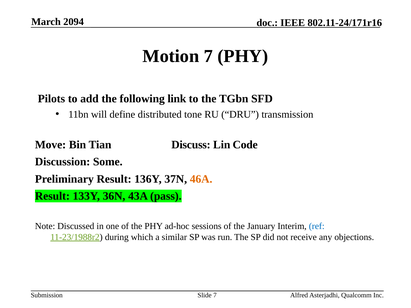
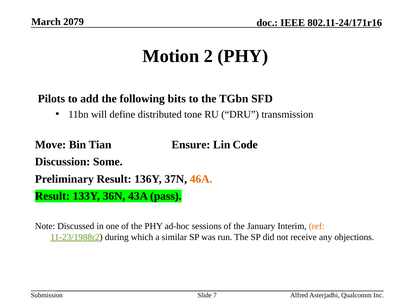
2094: 2094 -> 2079 (74, 22)
Motion 7: 7 -> 2 (208, 56)
link: link -> bits (177, 99)
Discuss: Discuss -> Ensure (191, 145)
ref colour: blue -> orange (317, 226)
